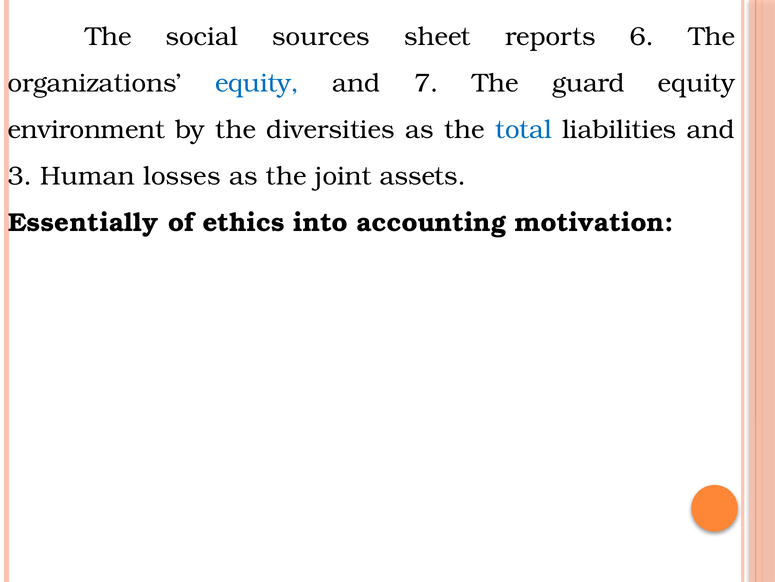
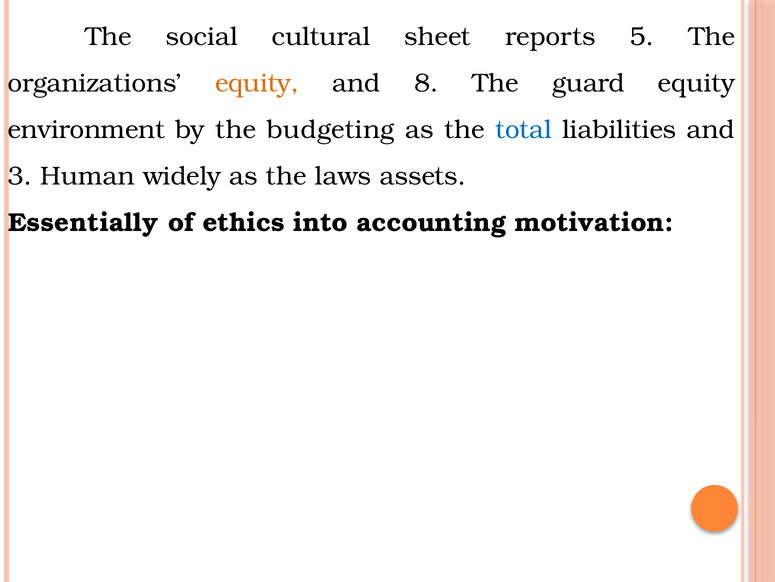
sources: sources -> cultural (321, 37)
6: 6 -> 5 (642, 37)
equity colour: blue -> orange (257, 83)
7: 7 -> 8 (426, 83)
diversities: diversities -> budgeting (330, 130)
losses: losses -> widely (182, 176)
joint: joint -> laws (343, 176)
